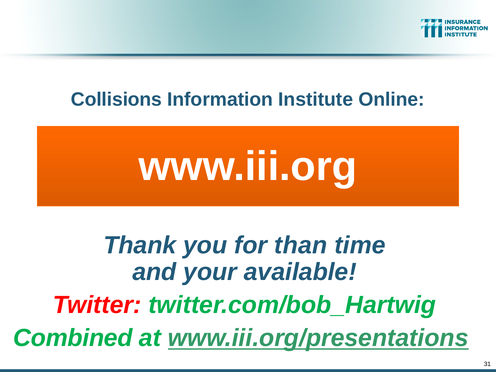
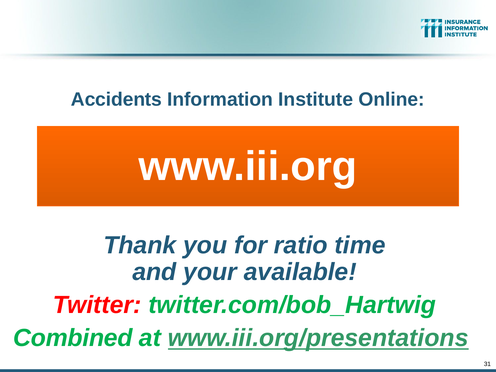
Collisions: Collisions -> Accidents (116, 99)
than: than -> ratio (301, 245)
